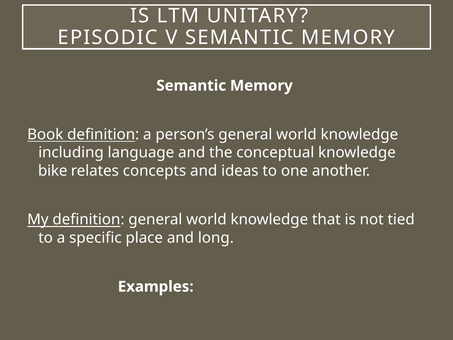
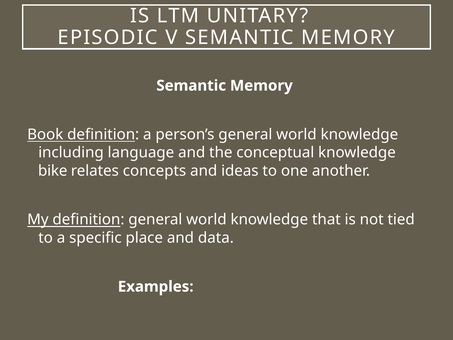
long: long -> data (216, 238)
